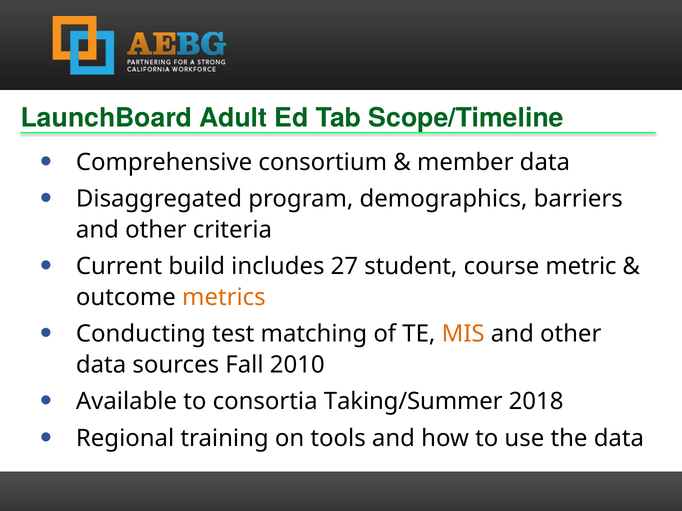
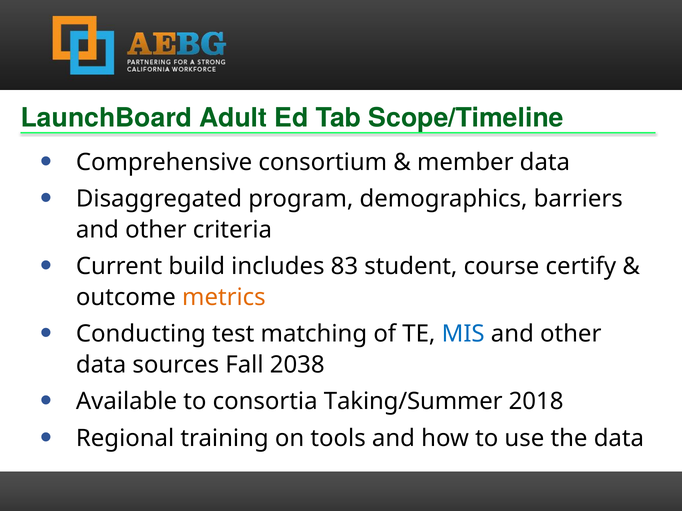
27: 27 -> 83 (344, 267)
metric: metric -> certify (581, 267)
MIS colour: orange -> blue (463, 334)
2010: 2010 -> 2038 (297, 365)
